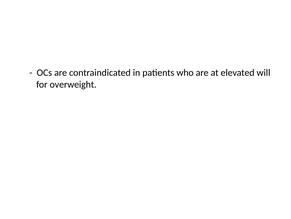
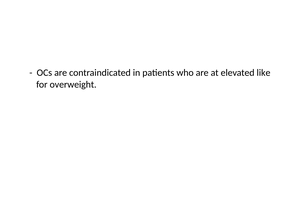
will: will -> like (264, 72)
